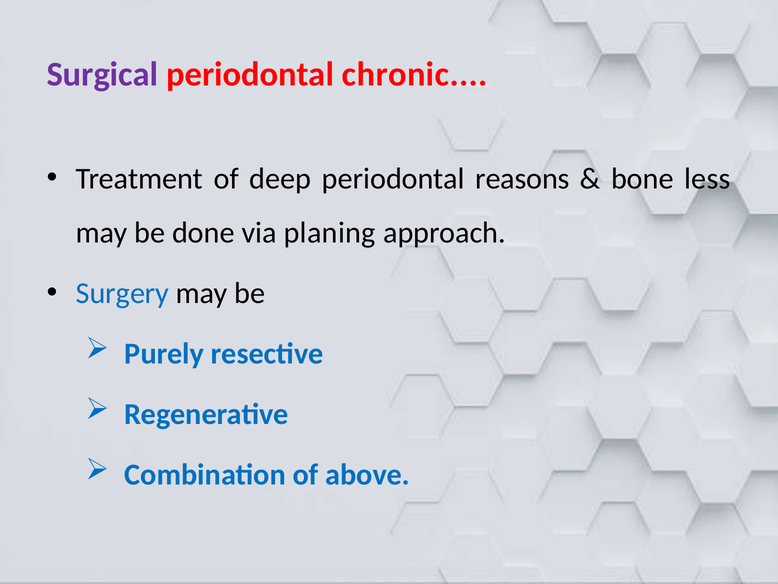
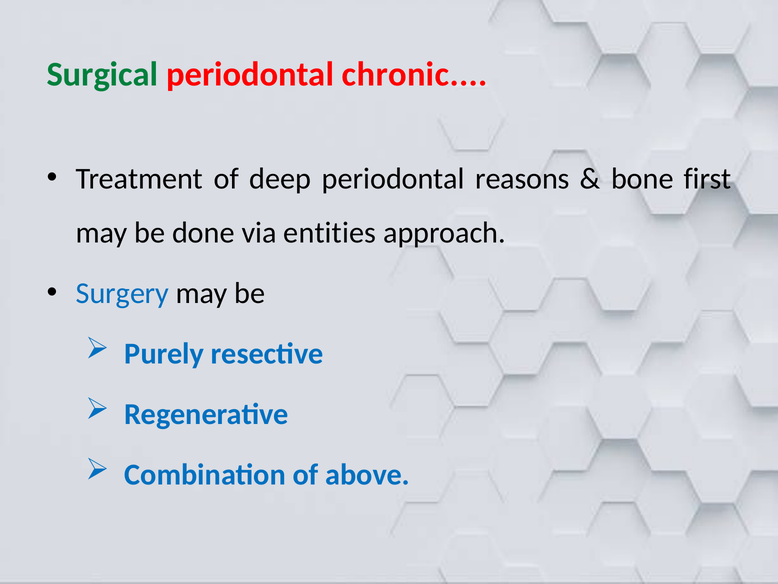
Surgical colour: purple -> green (102, 74)
less: less -> first (708, 178)
planing: planing -> entities (330, 233)
